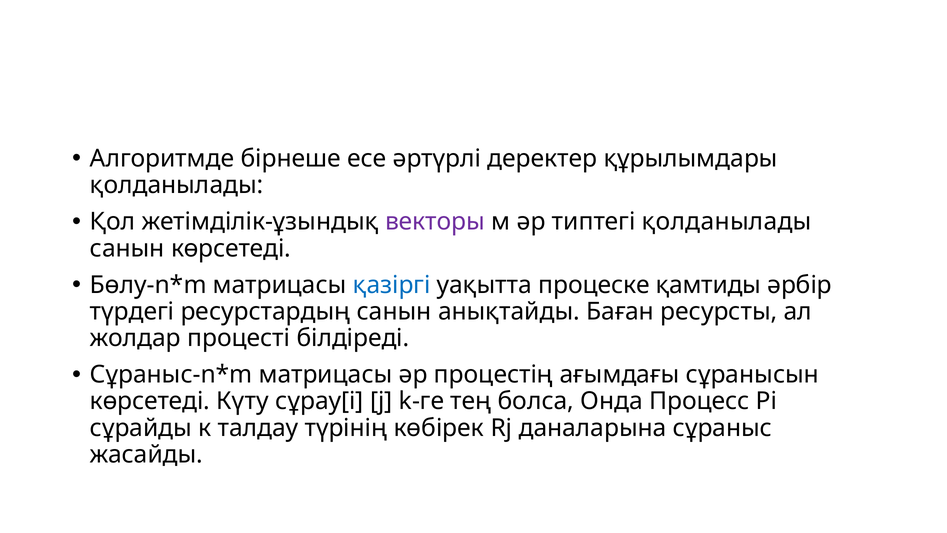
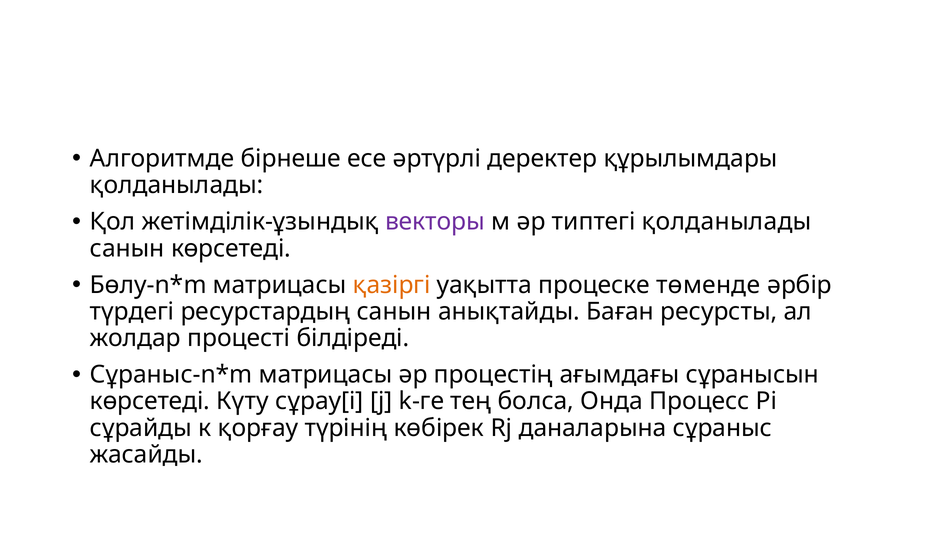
қазіргі colour: blue -> orange (392, 285)
қамтиды: қамтиды -> төменде (708, 285)
талдау: талдау -> қорғау (258, 428)
